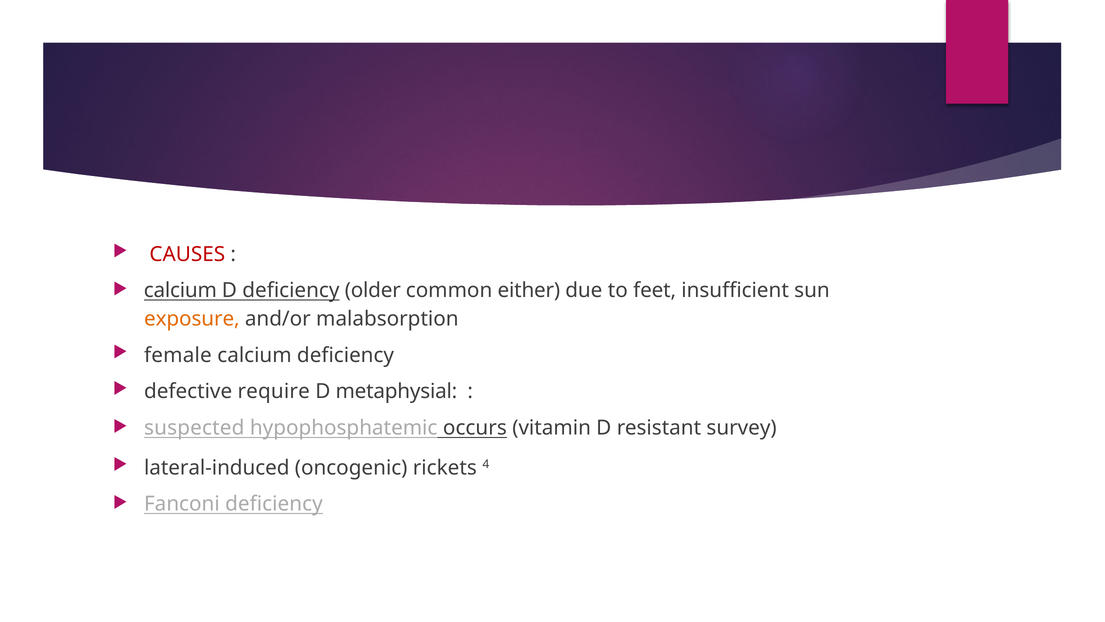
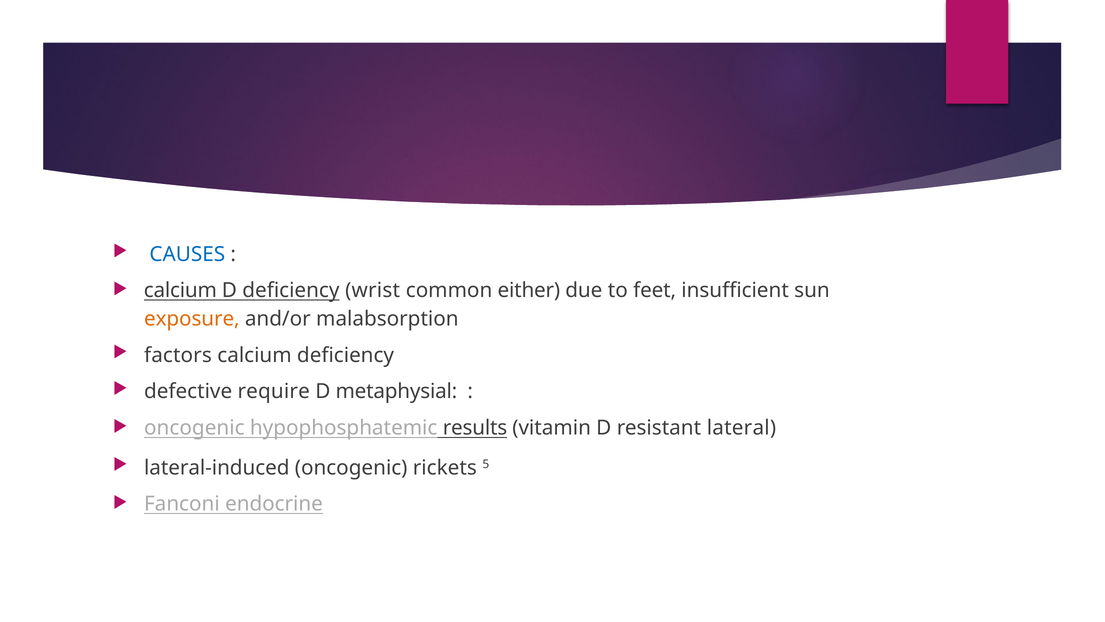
CAUSES colour: red -> blue (187, 254)
older: older -> wrist (373, 290)
female: female -> factors (178, 355)
suspected: suspected -> oncogenic (194, 428)
occurs: occurs -> results (475, 428)
survey: survey -> lateral (741, 428)
4: 4 -> 5 (486, 464)
Fanconi deficiency: deficiency -> endocrine (274, 504)
